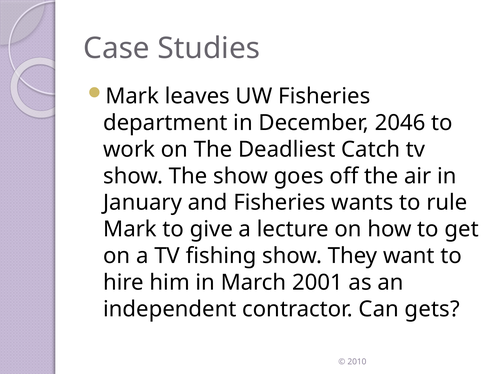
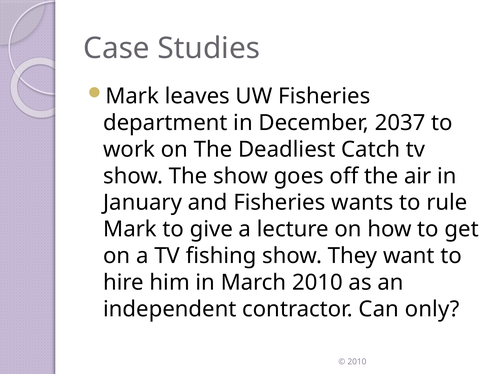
2046: 2046 -> 2037 (400, 123)
March 2001: 2001 -> 2010 (317, 283)
gets: gets -> only (432, 309)
